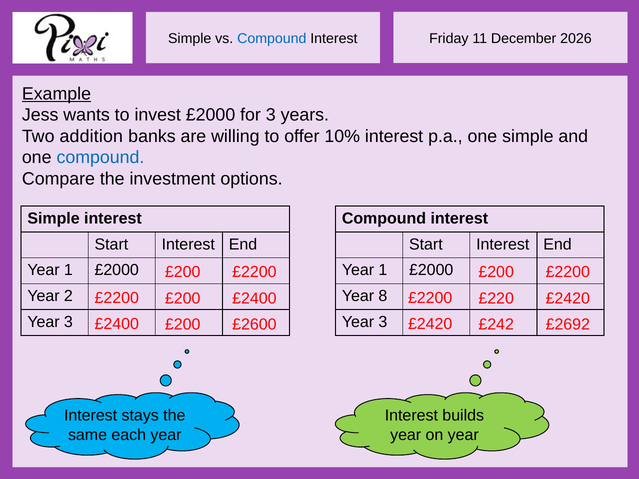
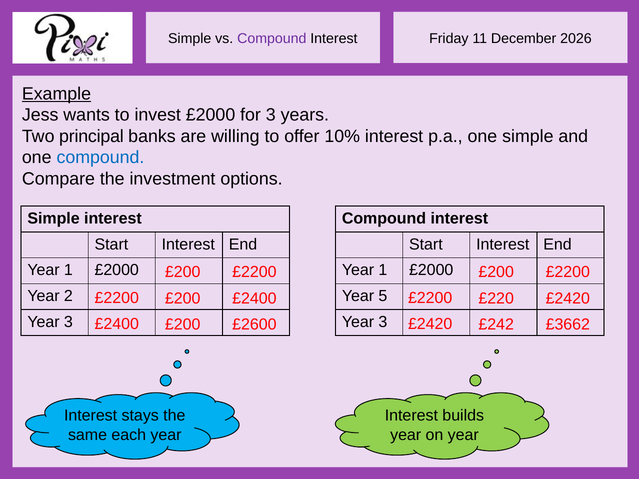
Compound colour: blue -> purple (272, 39)
addition: addition -> principal (91, 136)
8: 8 -> 5 (383, 296)
£2692: £2692 -> £3662 (568, 324)
